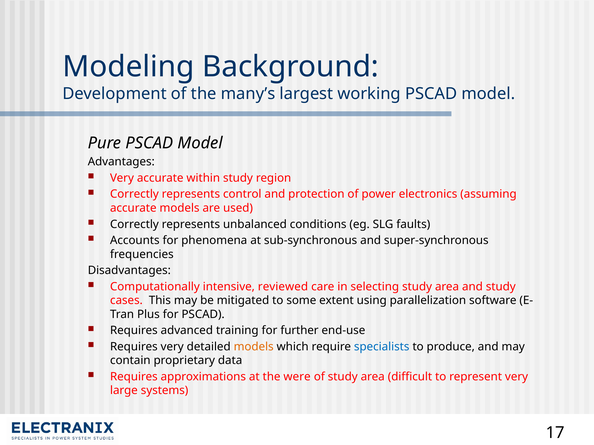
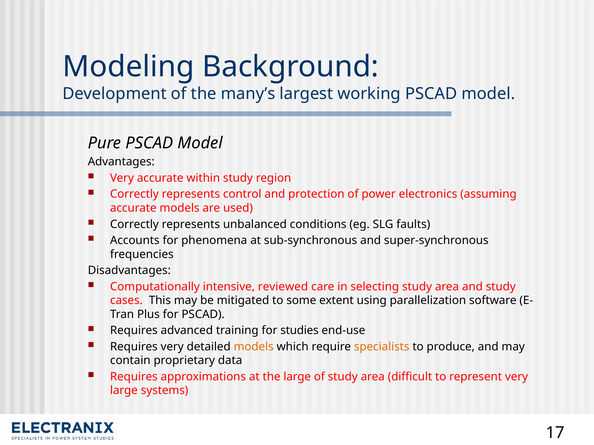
further: further -> studies (300, 331)
specialists colour: blue -> orange (382, 347)
the were: were -> large (297, 377)
